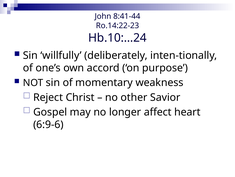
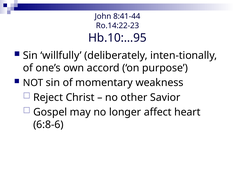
Hb.10:…24: Hb.10:…24 -> Hb.10:…95 (117, 38)
6:9-6: 6:9-6 -> 6:8-6 (48, 124)
